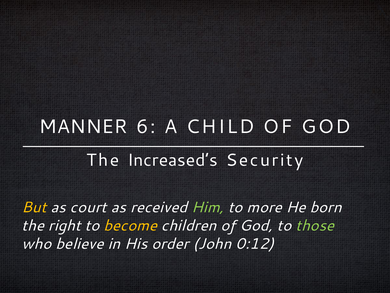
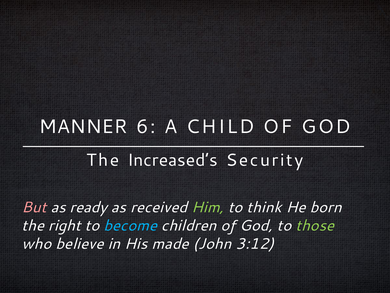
But colour: yellow -> pink (34, 207)
court: court -> ready (88, 207)
more: more -> think (264, 207)
become colour: yellow -> light blue (130, 225)
order: order -> made (170, 243)
0:12: 0:12 -> 3:12 (255, 243)
